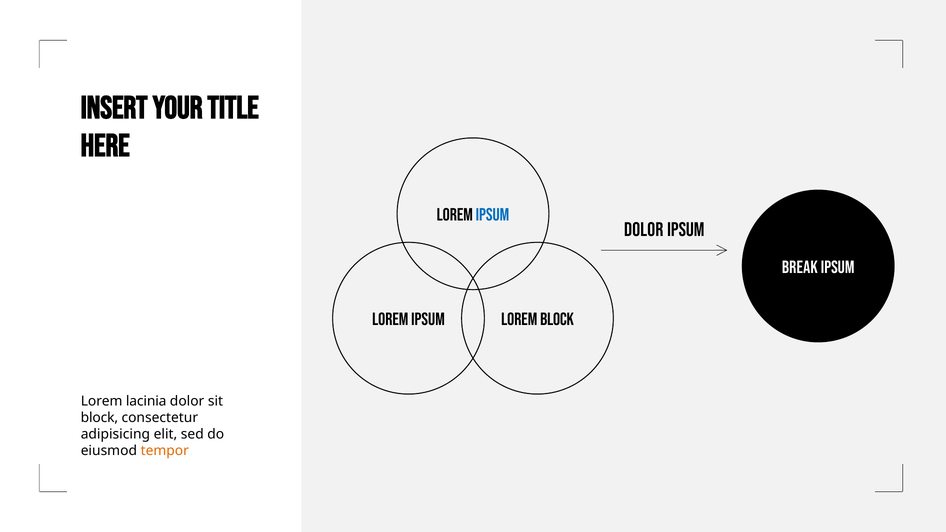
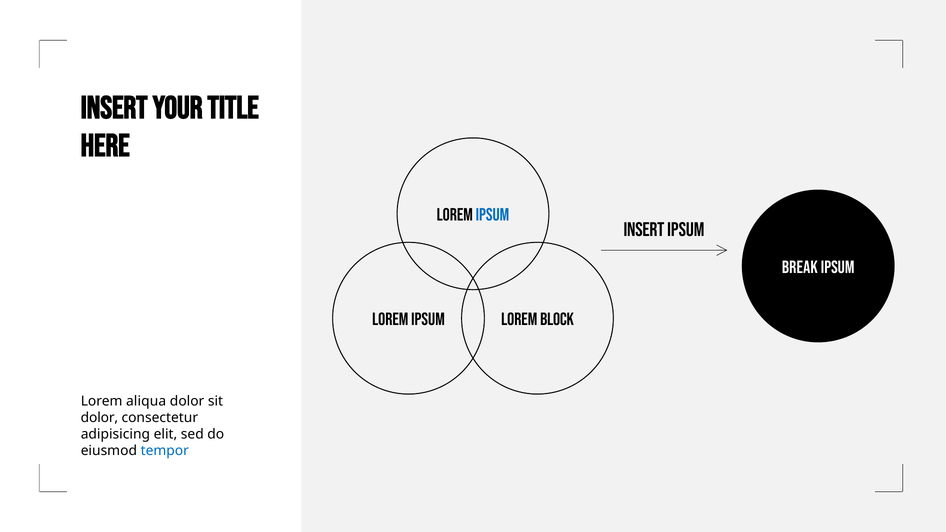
Dolor: Dolor -> Insert (644, 230)
lacinia: lacinia -> aliqua (146, 401)
block: block -> dolor (99, 418)
tempor colour: orange -> blue (165, 451)
